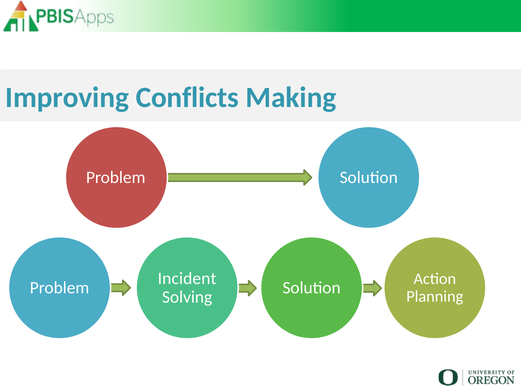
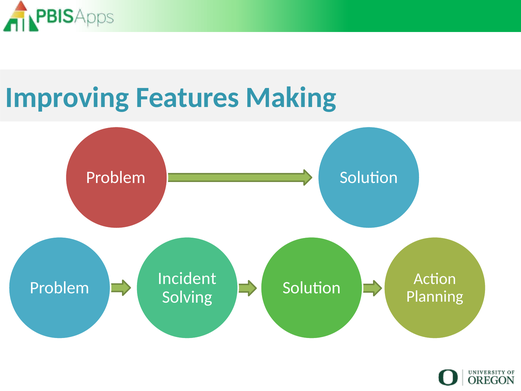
Conflicts: Conflicts -> Features (187, 97)
